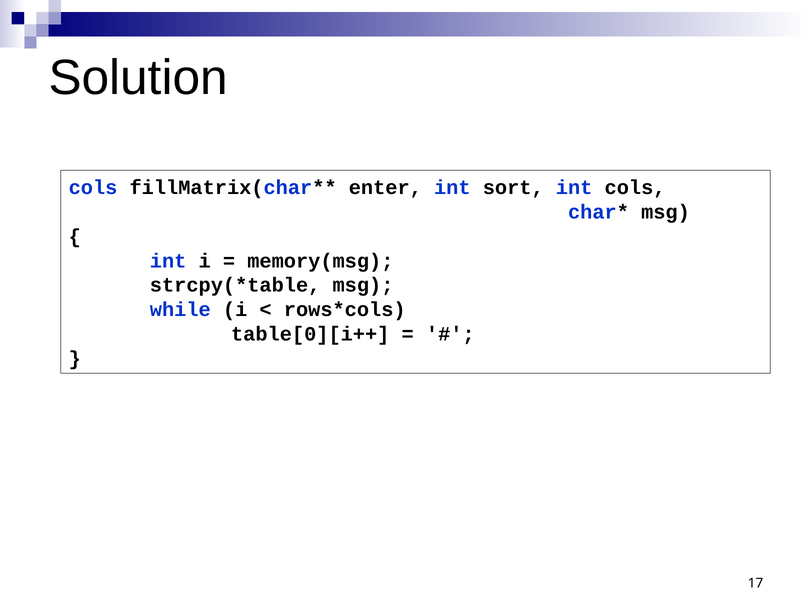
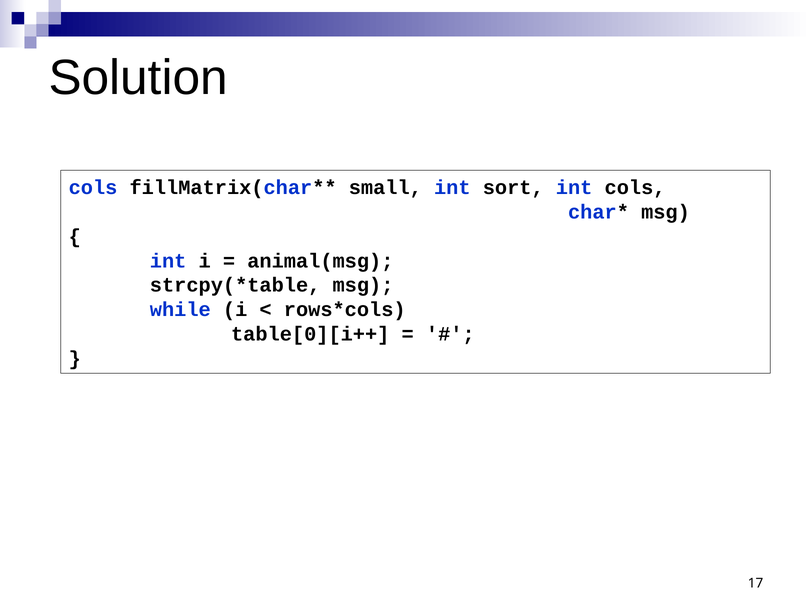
enter: enter -> small (385, 188)
memory(msg: memory(msg -> animal(msg (320, 261)
